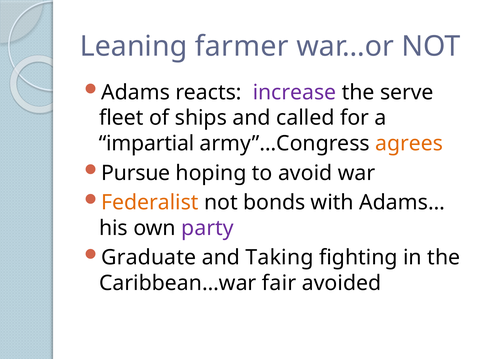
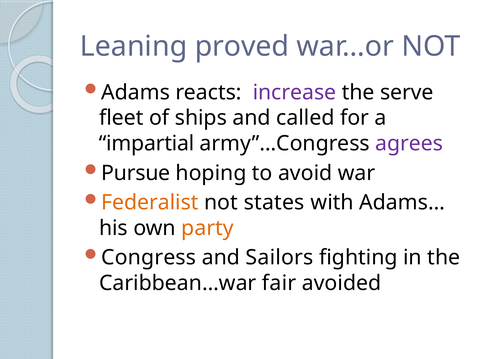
farmer: farmer -> proved (242, 46)
agrees colour: orange -> purple (409, 144)
bonds: bonds -> states (274, 203)
party colour: purple -> orange (208, 228)
Graduate: Graduate -> Congress (149, 258)
Taking: Taking -> Sailors (280, 258)
